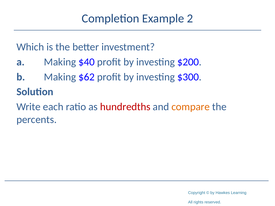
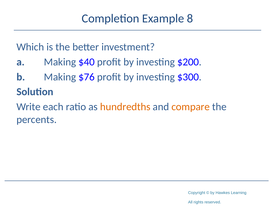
2: 2 -> 8 (190, 18)
$62: $62 -> $76 (87, 77)
hundredths colour: red -> orange (125, 107)
